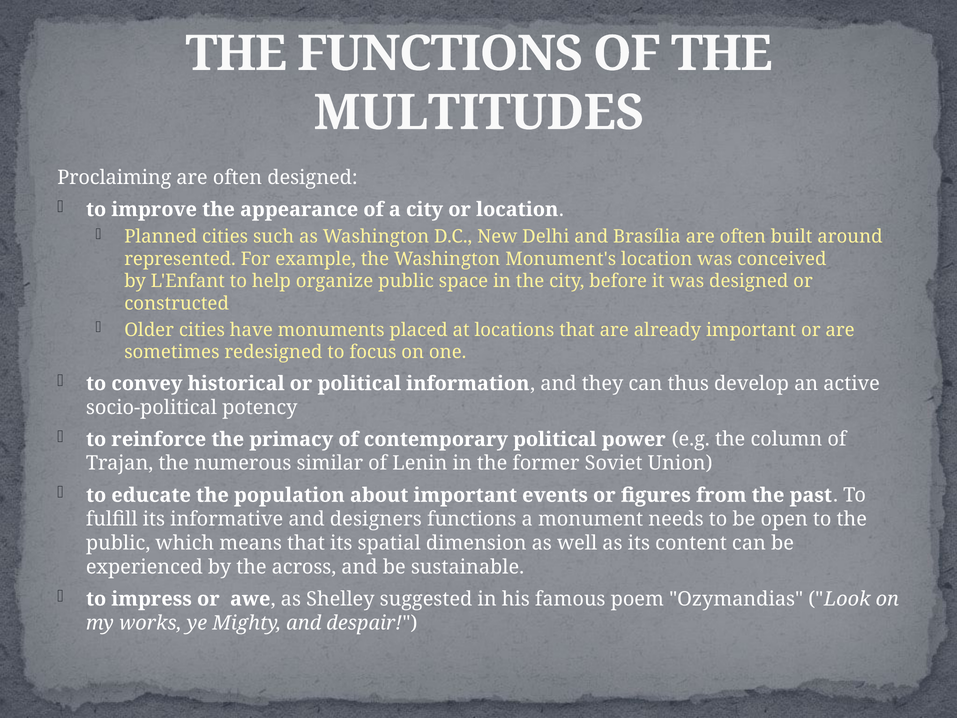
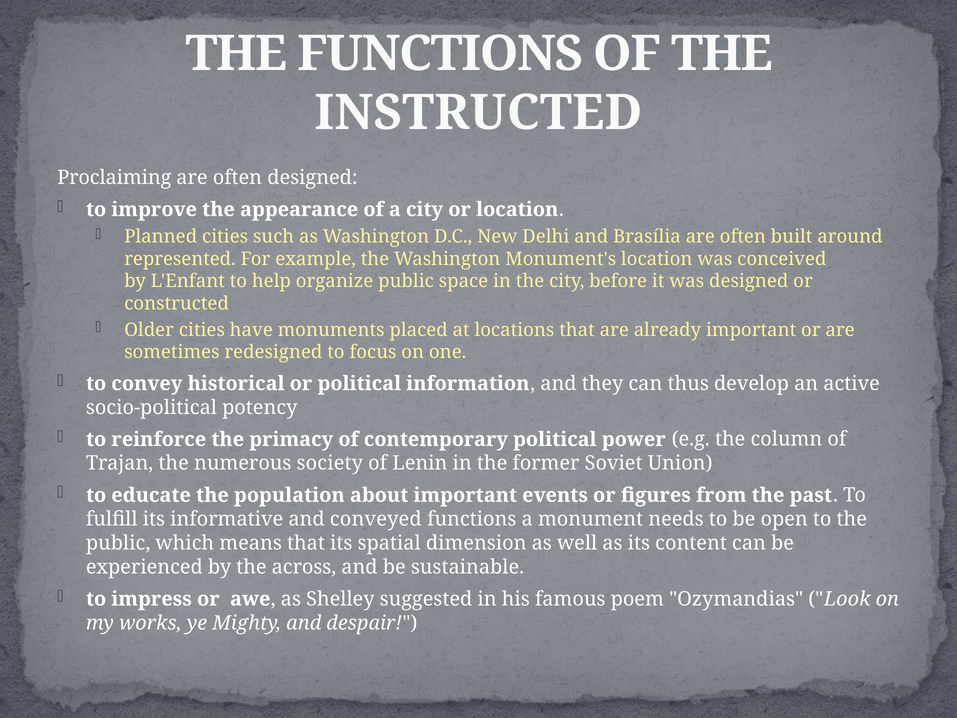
MULTITUDES: MULTITUDES -> INSTRUCTED (478, 113)
similar: similar -> society (330, 463)
designers: designers -> conveyed (376, 519)
